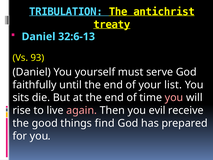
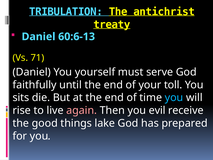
32:6-13: 32:6-13 -> 60:6-13 (77, 37)
93: 93 -> 71 (37, 58)
list: list -> toll (173, 85)
you colour: pink -> light blue (174, 97)
find: find -> lake (105, 123)
